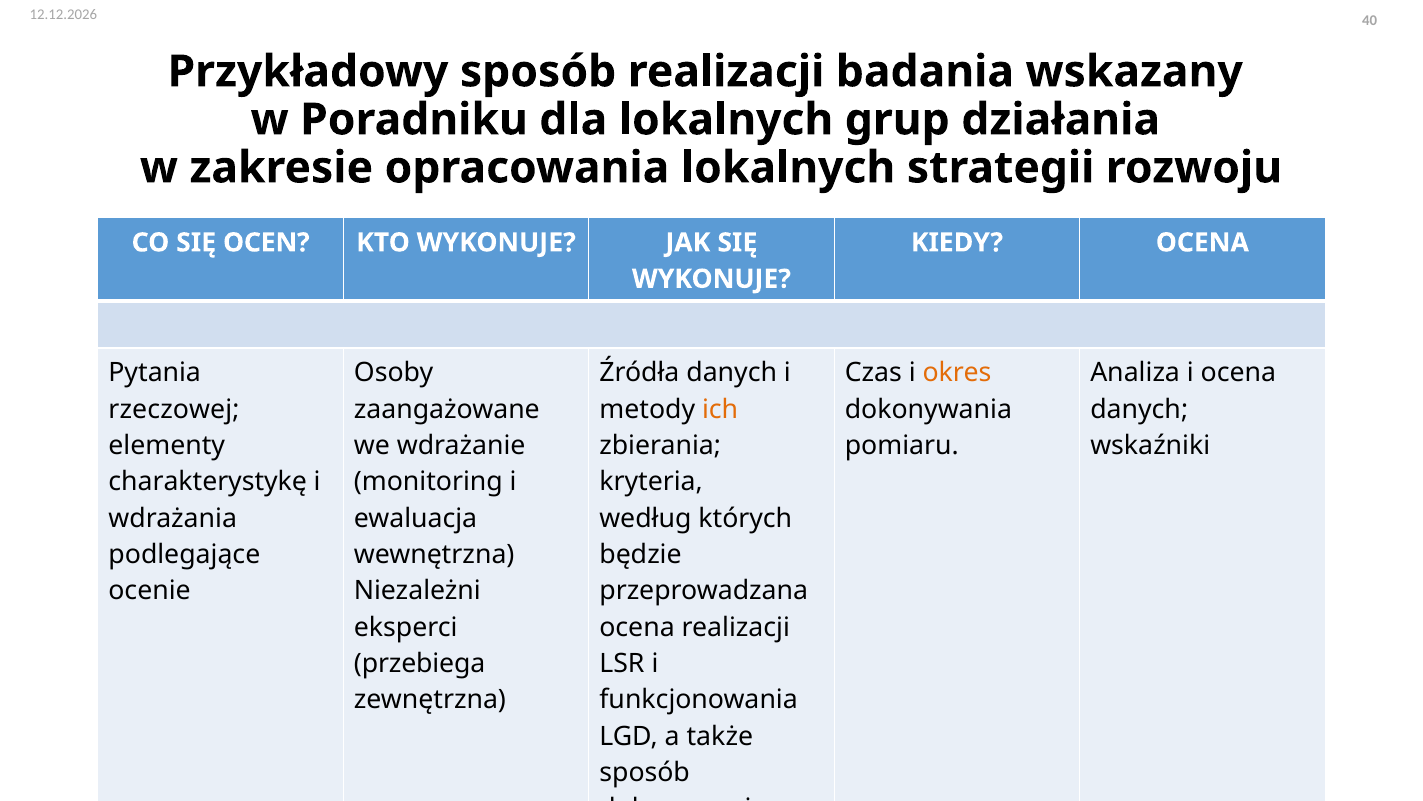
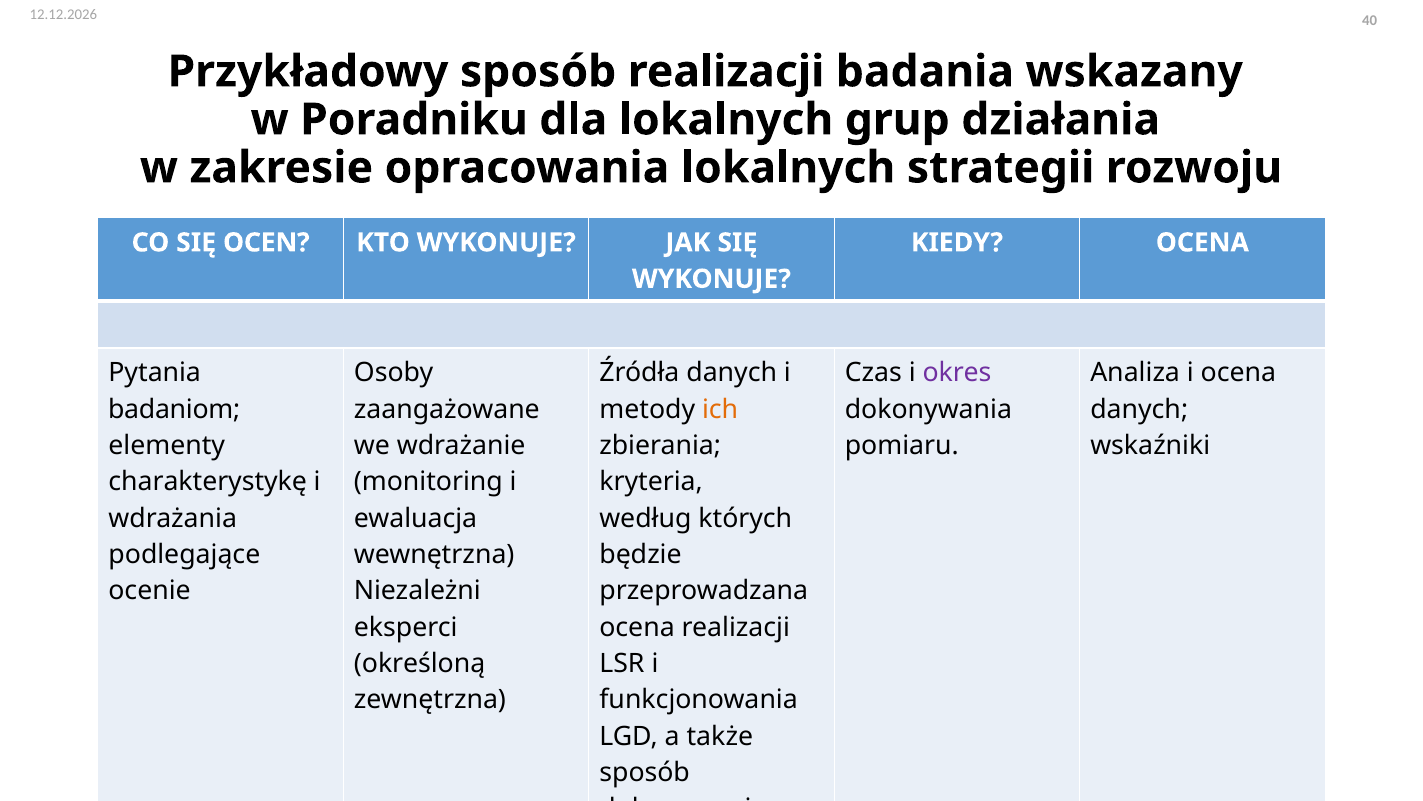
okres colour: orange -> purple (957, 373)
rzeczowej: rzeczowej -> badaniom (174, 409)
przebiega: przebiega -> określoną (420, 663)
